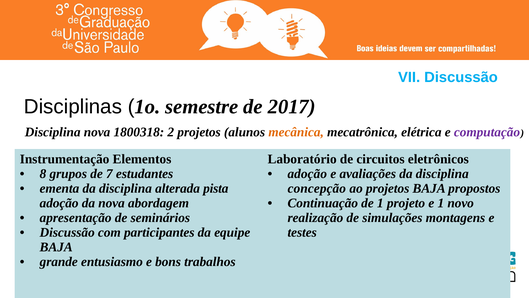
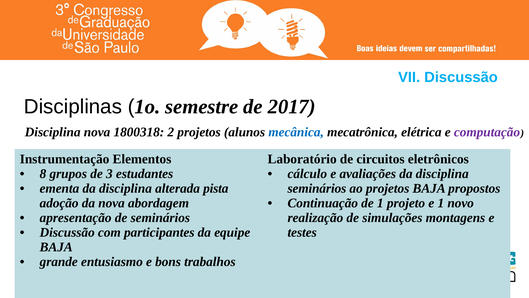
mecânica colour: orange -> blue (296, 132)
7: 7 -> 3 (109, 174)
adoção: adoção -> cálculo (307, 174)
concepção: concepção -> seminários (317, 188)
